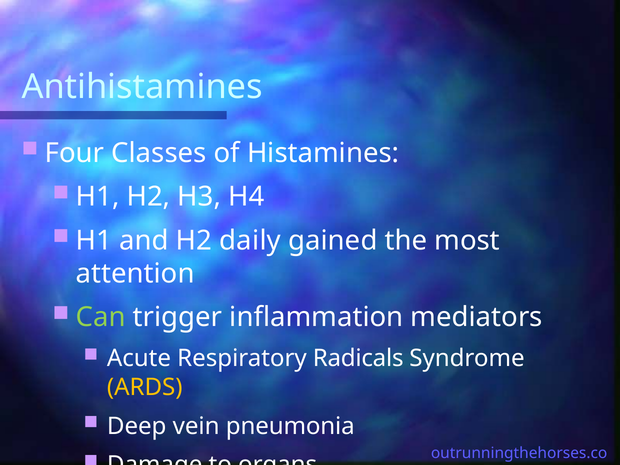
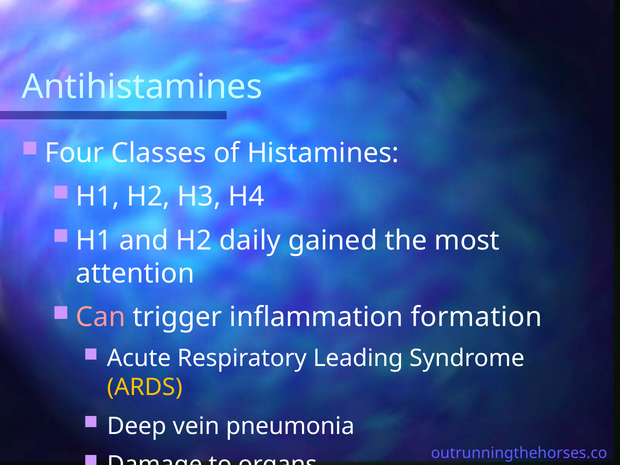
Can colour: light green -> pink (101, 317)
mediators: mediators -> formation (476, 317)
Radicals: Radicals -> Leading (358, 358)
